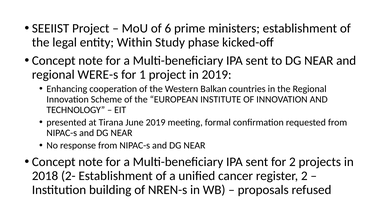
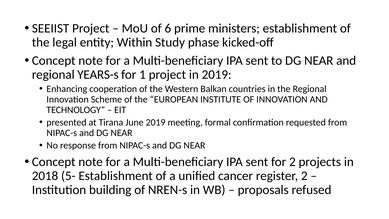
WERE-s: WERE-s -> YEARS-s (98, 74)
2-: 2- -> 5- (68, 176)
